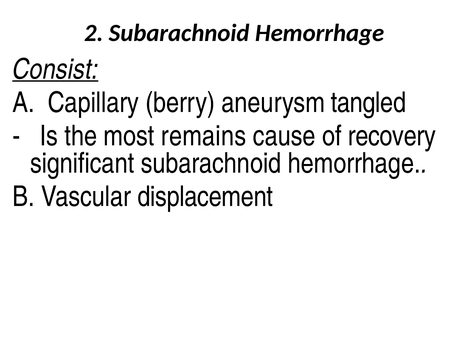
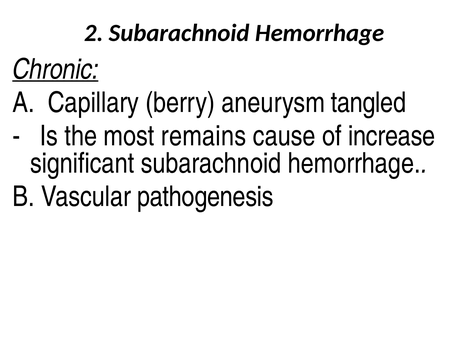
Consist: Consist -> Chronic (56, 69)
recovery: recovery -> increase (392, 136)
displacement: displacement -> pathogenesis (205, 197)
